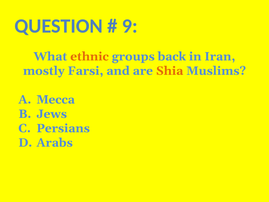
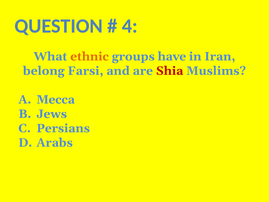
9: 9 -> 4 (130, 26)
back: back -> have (172, 56)
mostly: mostly -> belong (44, 71)
Shia colour: orange -> red (170, 71)
